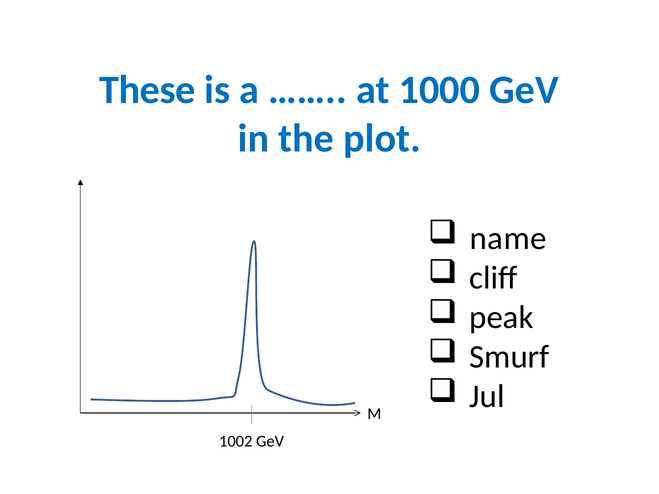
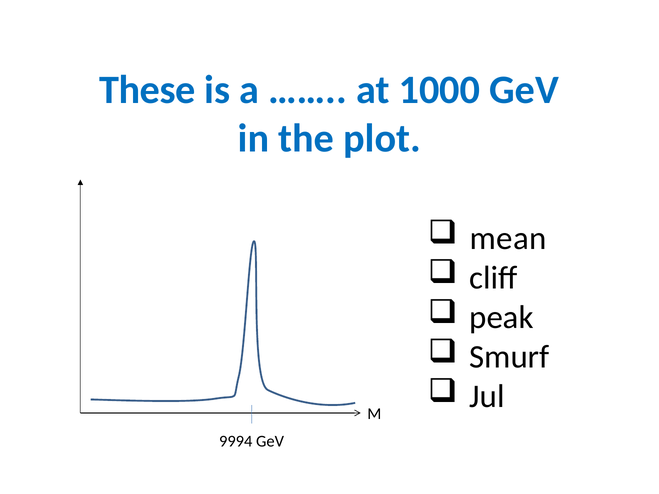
name: name -> mean (508, 239)
1002: 1002 -> 9994 (236, 441)
